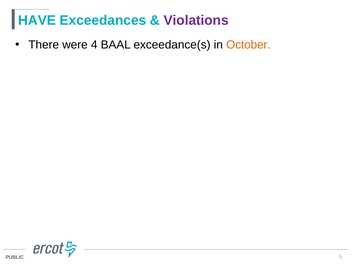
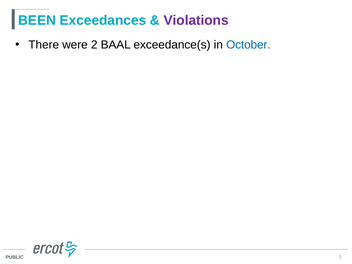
HAVE: HAVE -> BEEN (37, 20)
4: 4 -> 2 (94, 45)
October colour: orange -> blue (248, 45)
